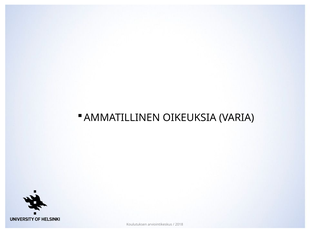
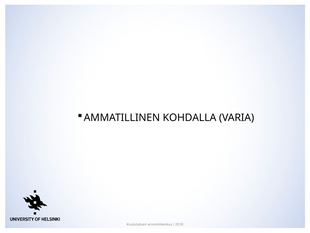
OIKEUKSIA: OIKEUKSIA -> KOHDALLA (190, 117)
